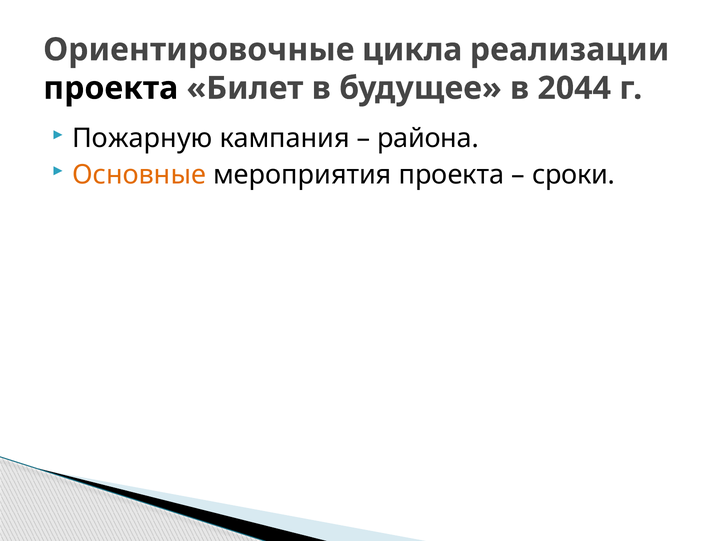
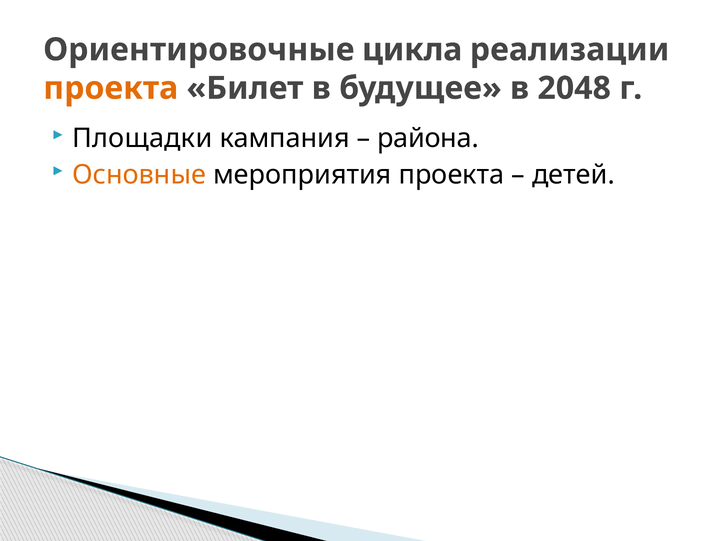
проекта colour: black -> orange (111, 88)
2044: 2044 -> 2048 (574, 88)
Пожарную: Пожарную -> Площадки (142, 139)
сроки: сроки -> детей (573, 175)
